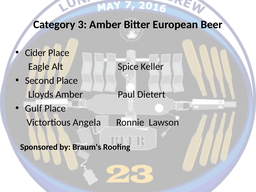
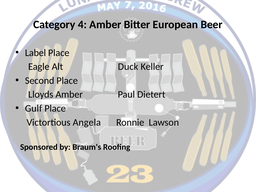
3: 3 -> 4 (82, 24)
Cider: Cider -> Label (35, 53)
Spice: Spice -> Duck (128, 67)
